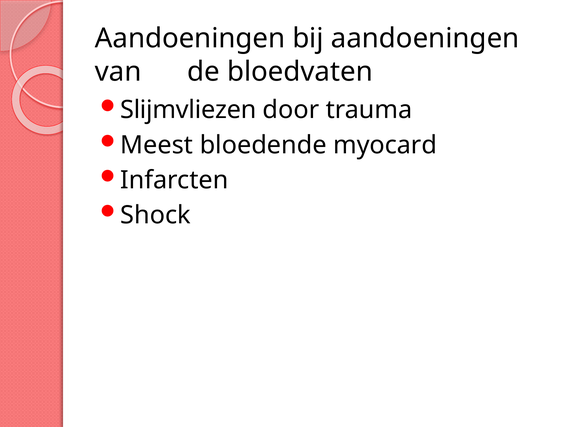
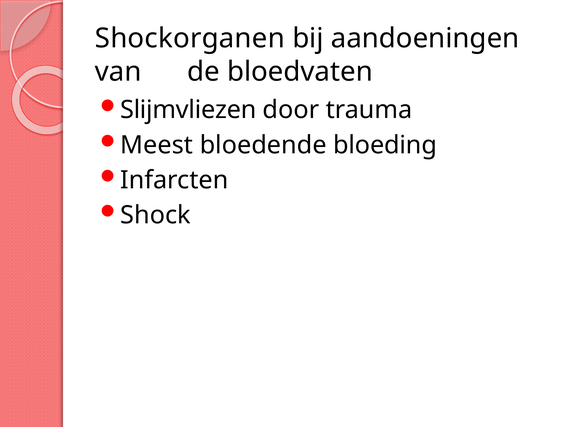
Aandoeningen: Aandoeningen -> Shockorganen (190, 38)
myocard: myocard -> bloeding (385, 145)
